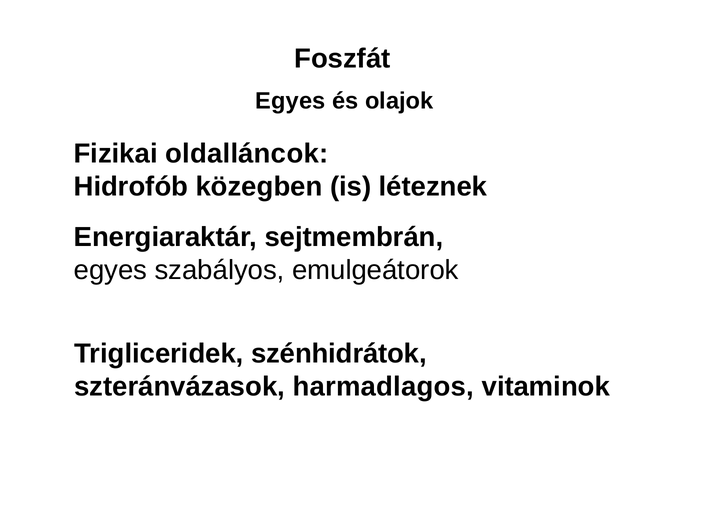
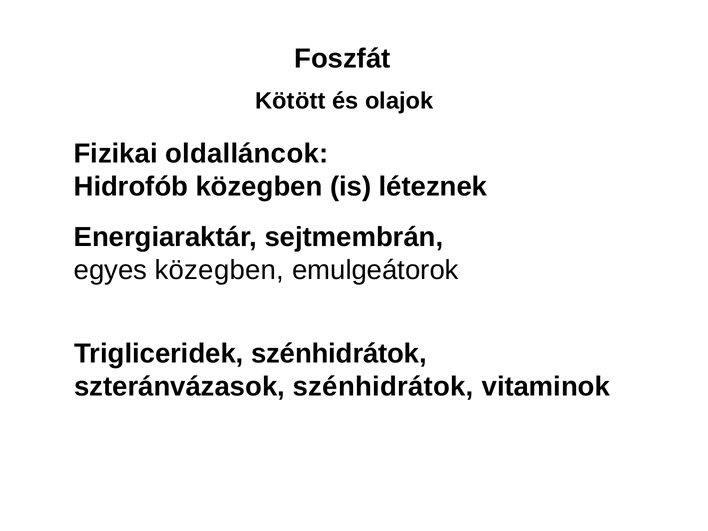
Egyes: Egyes -> Kötött (290, 101)
egyes szabályos: szabályos -> közegben (219, 270)
szteránvázasok harmadlagos: harmadlagos -> szénhidrátok (383, 387)
